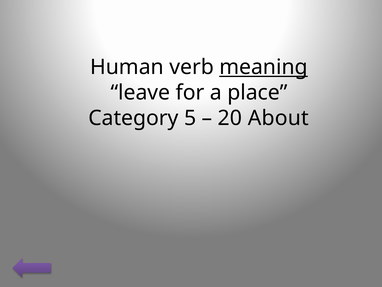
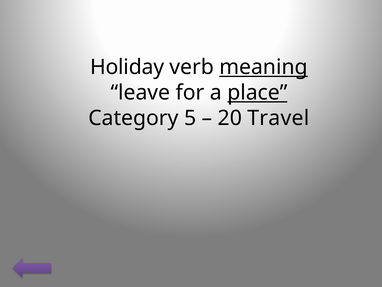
Human: Human -> Holiday (127, 67)
place underline: none -> present (257, 92)
About: About -> Travel (278, 118)
